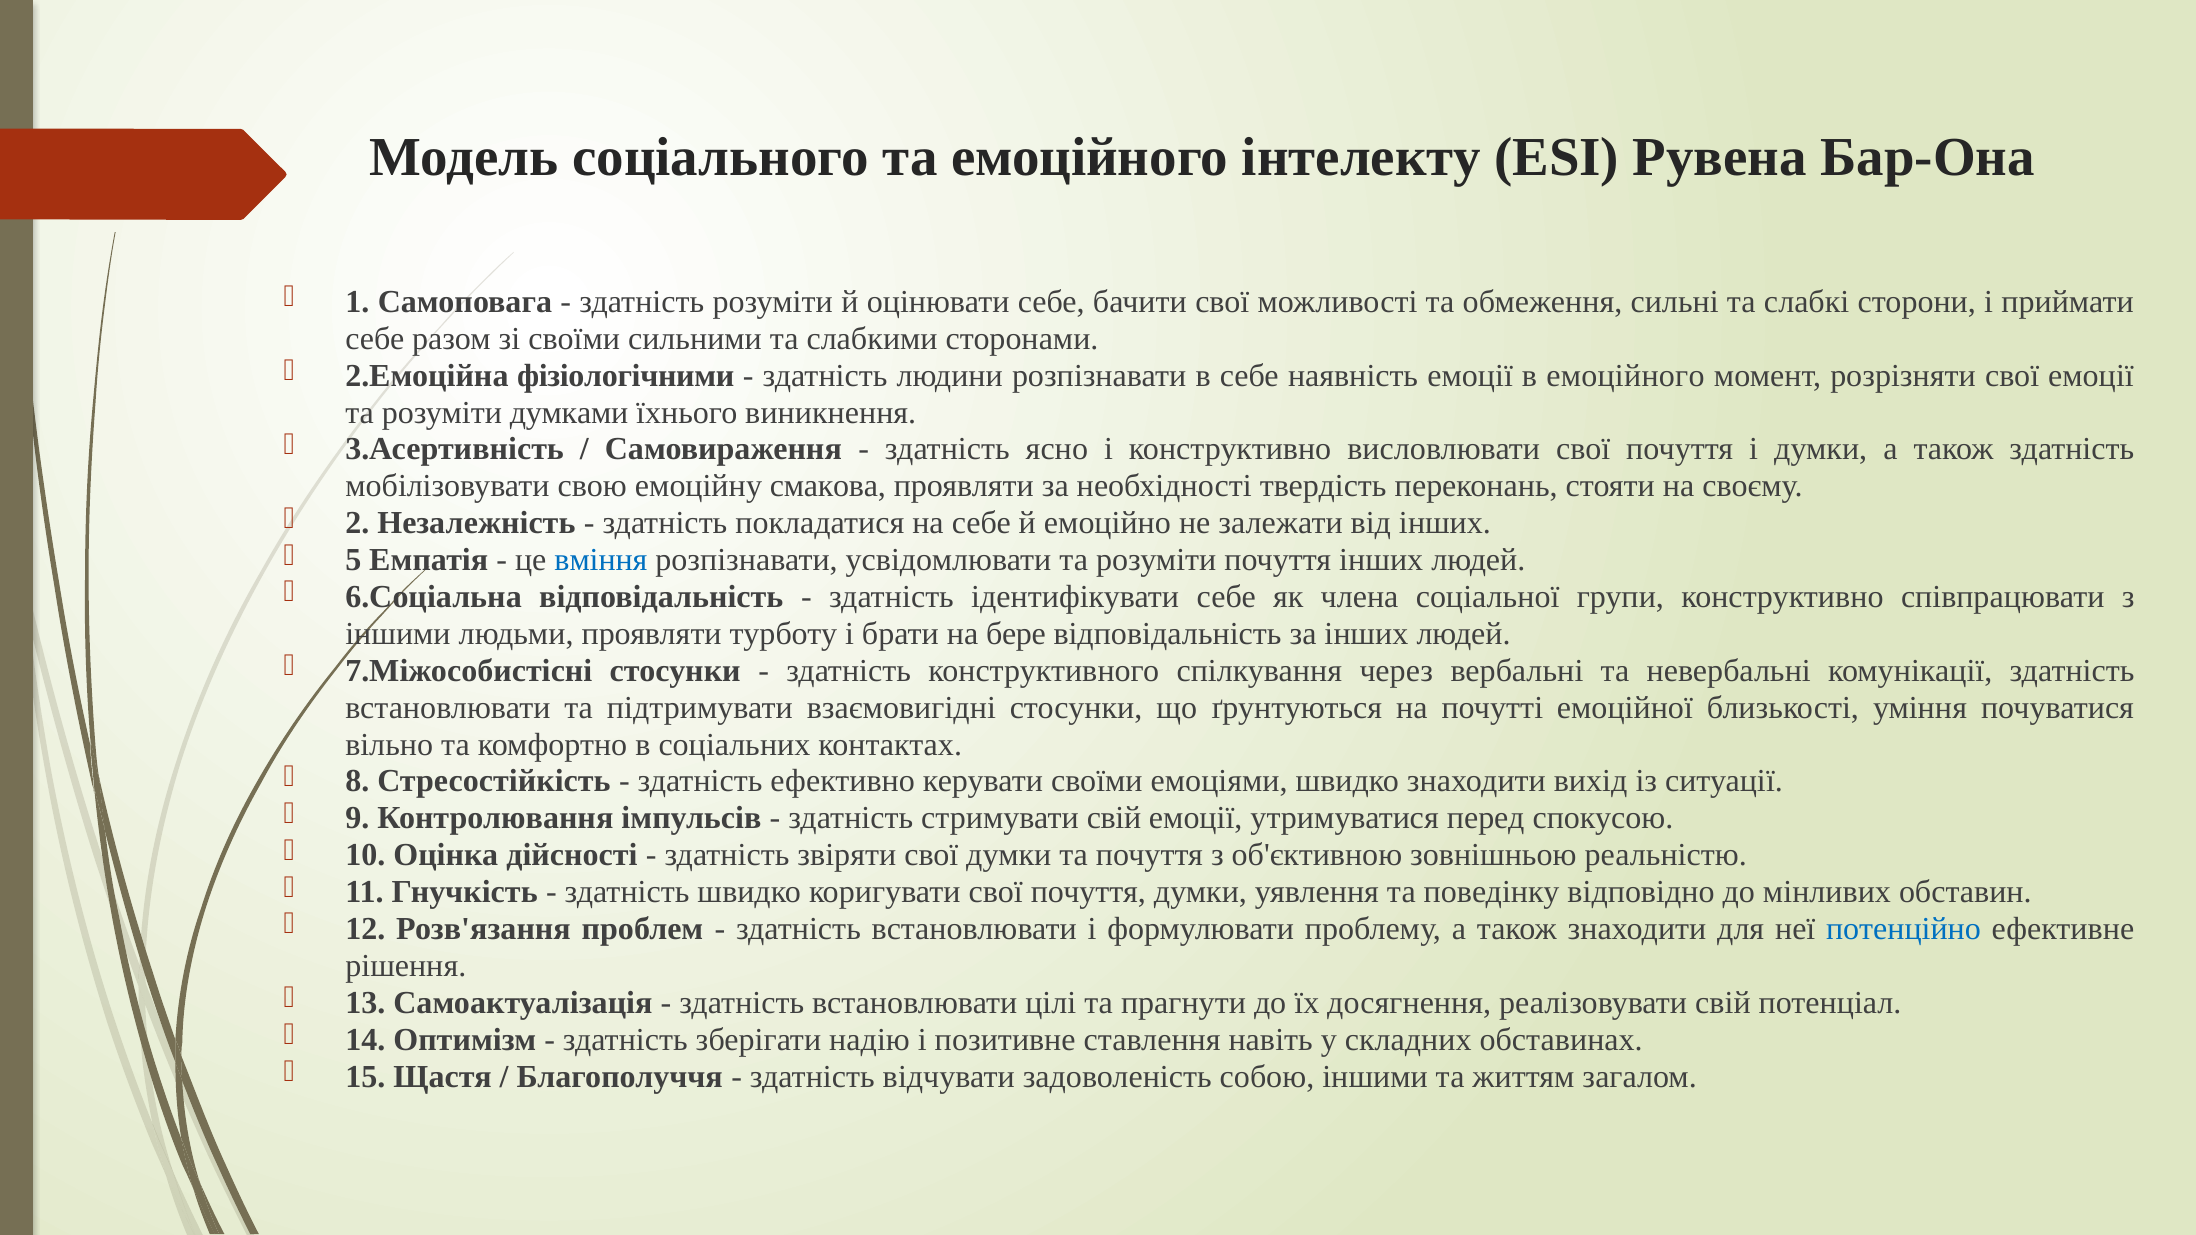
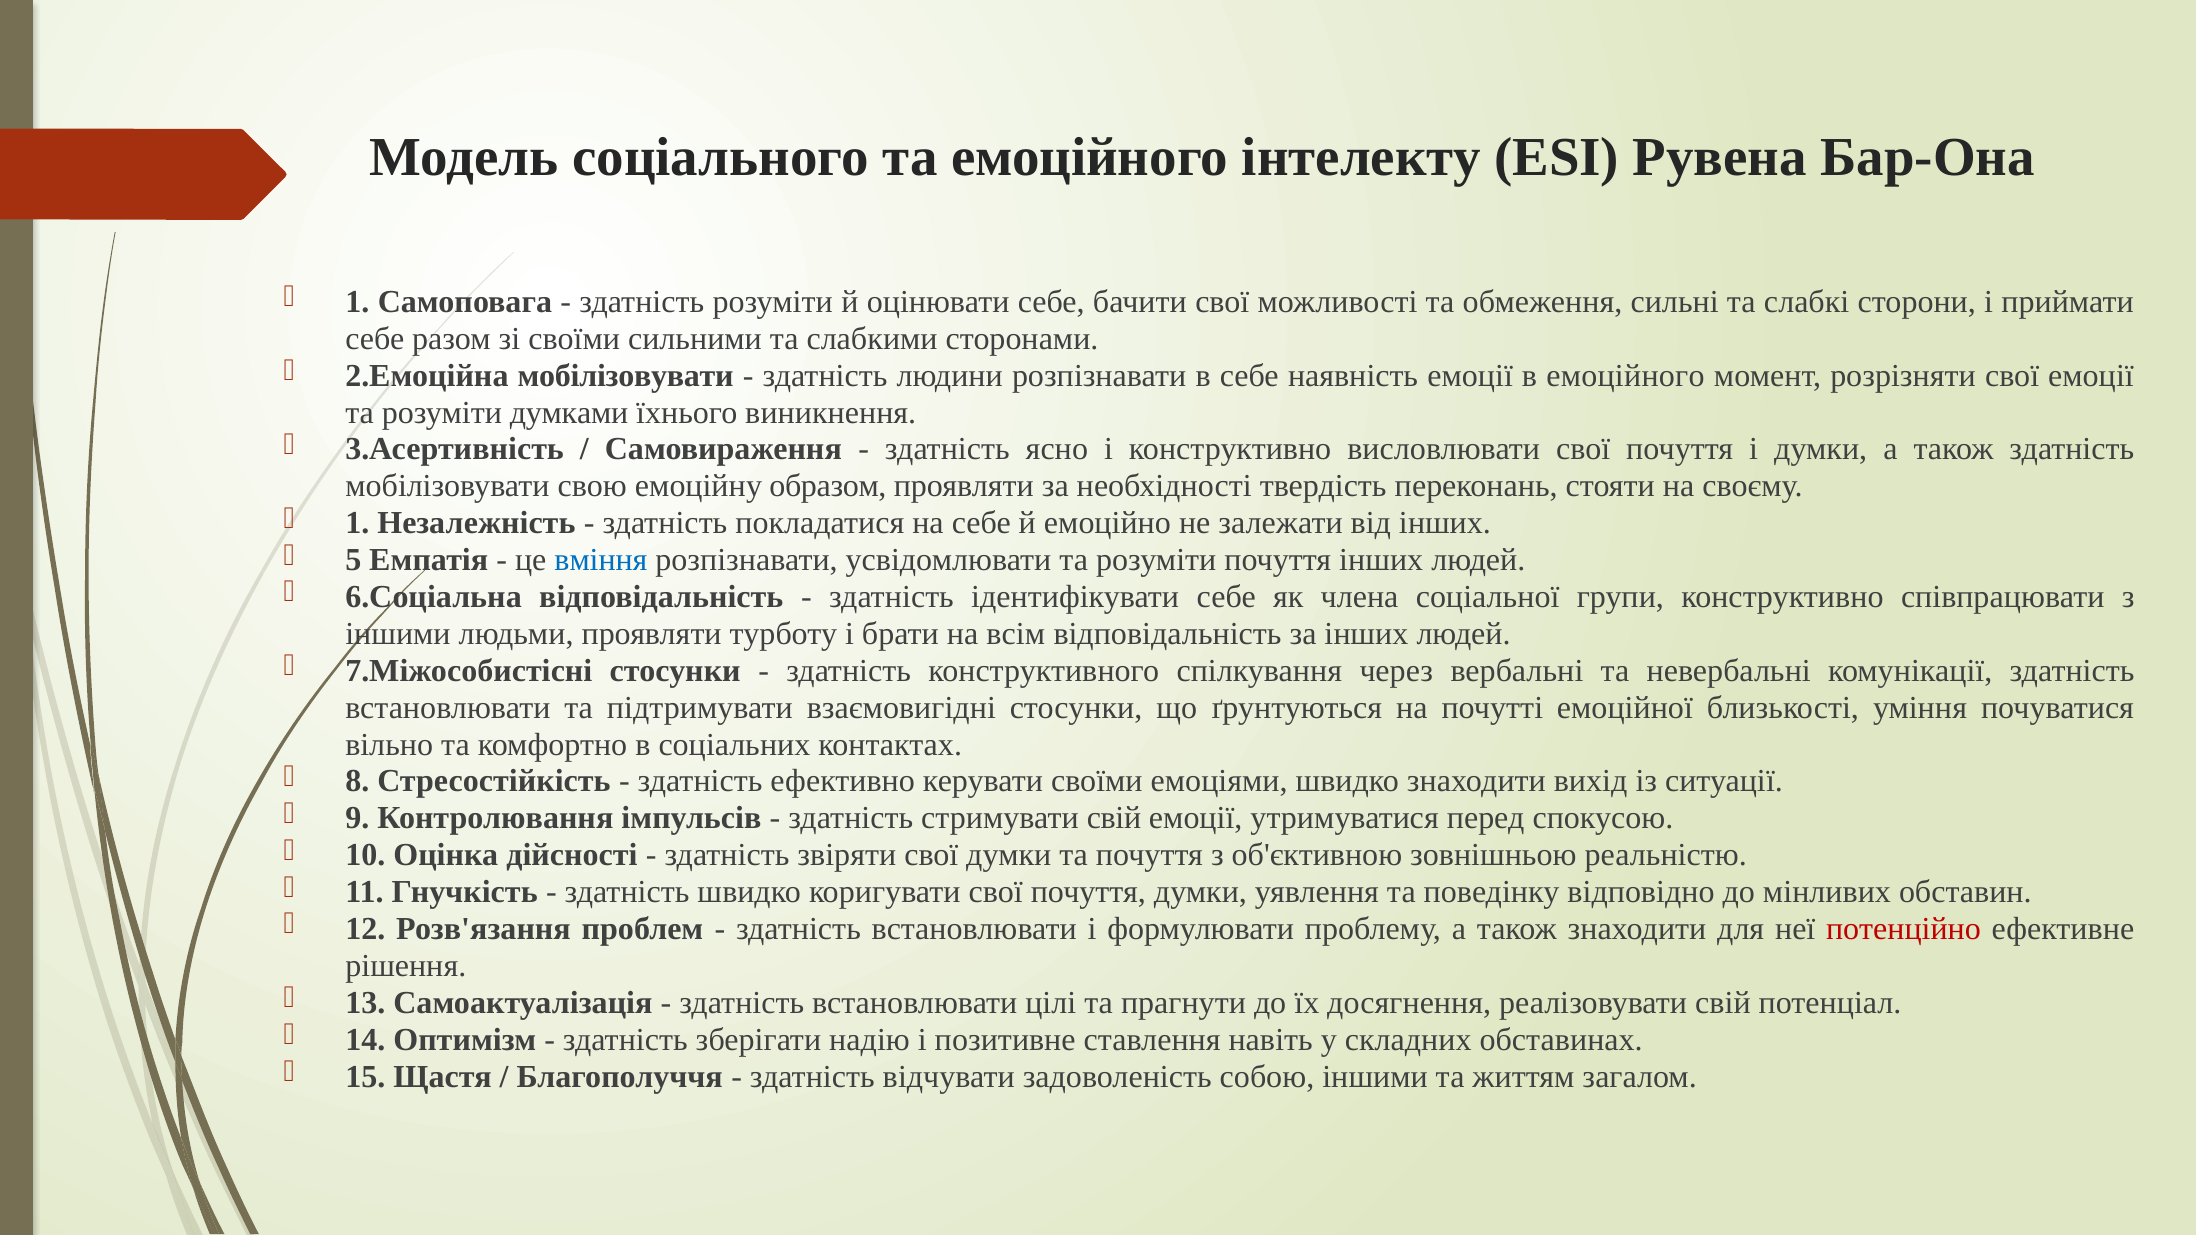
2.Емоційна фізіологічними: фізіологічними -> мобілізовувати (626, 376)
смакова: смакова -> образом (828, 486)
2: 2 -> 1 (357, 523)
бере: бере -> всім (1016, 634)
потенційно colour: blue -> red (1903, 929)
